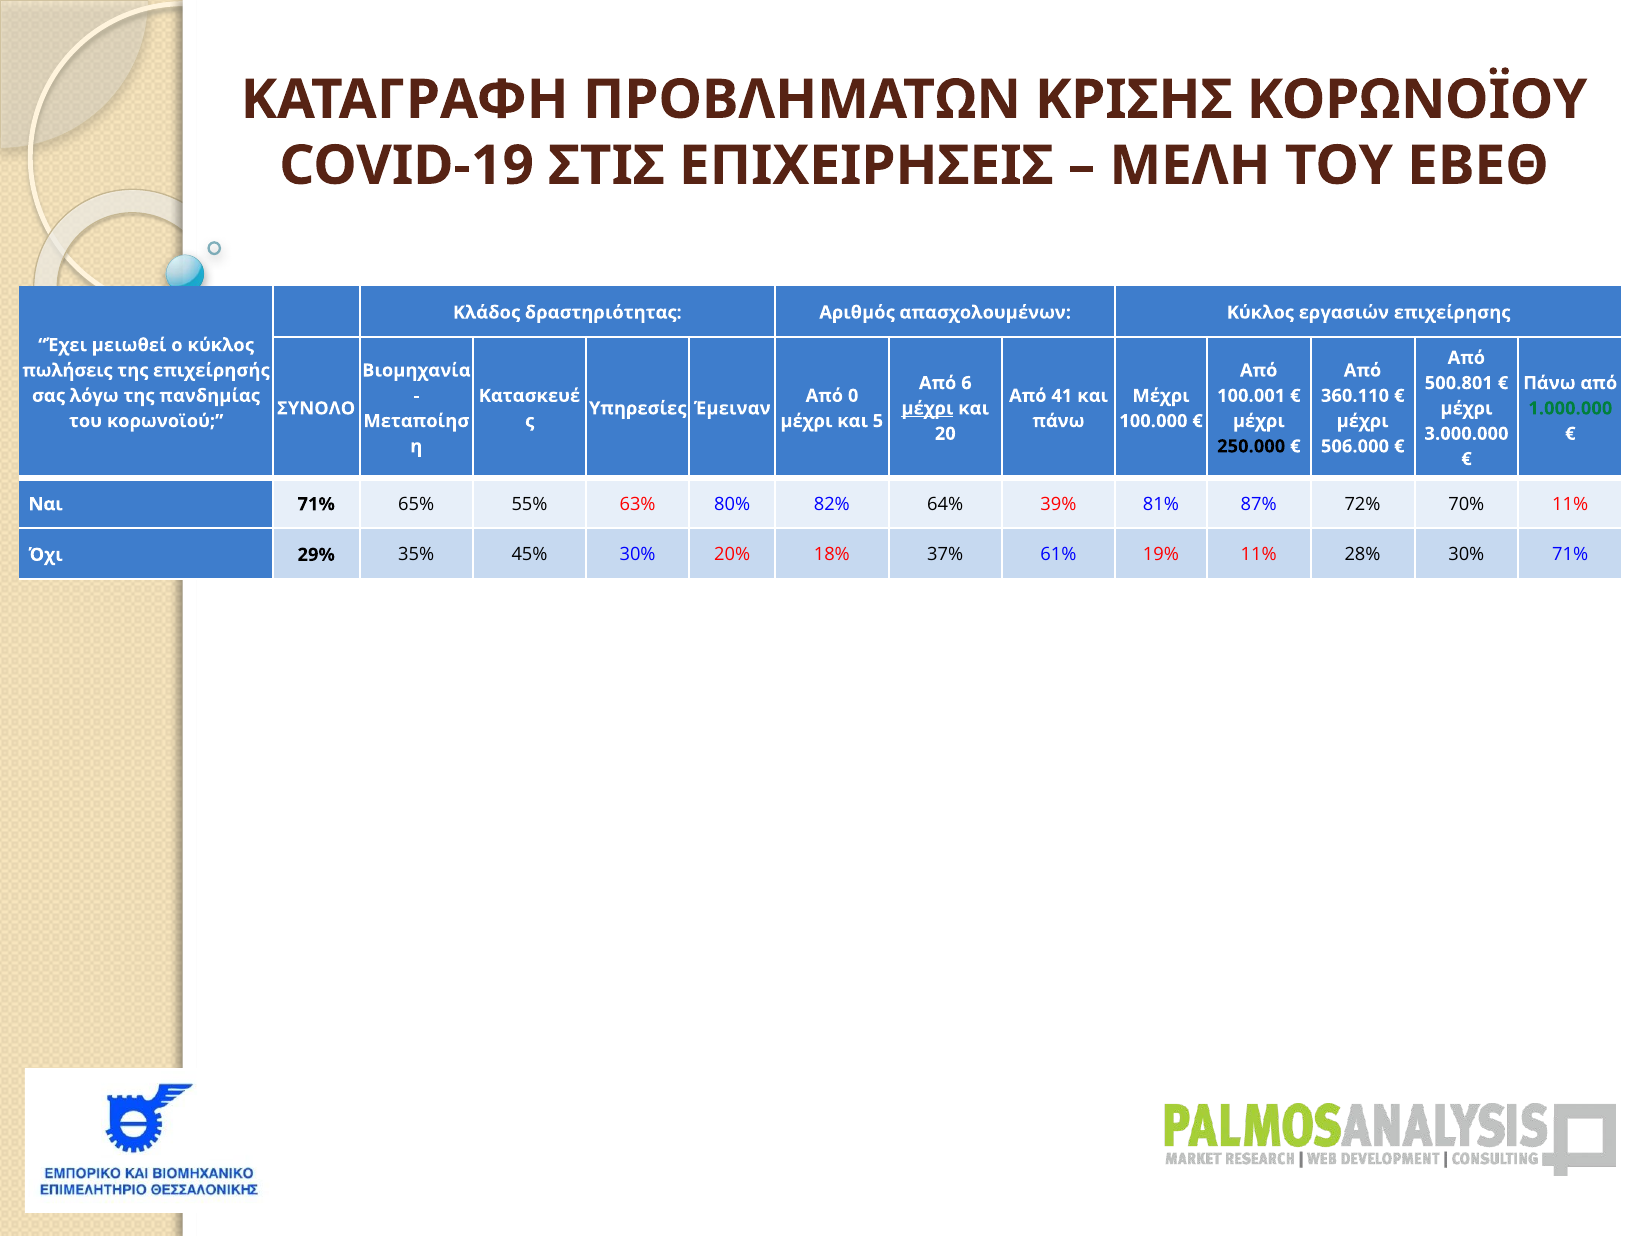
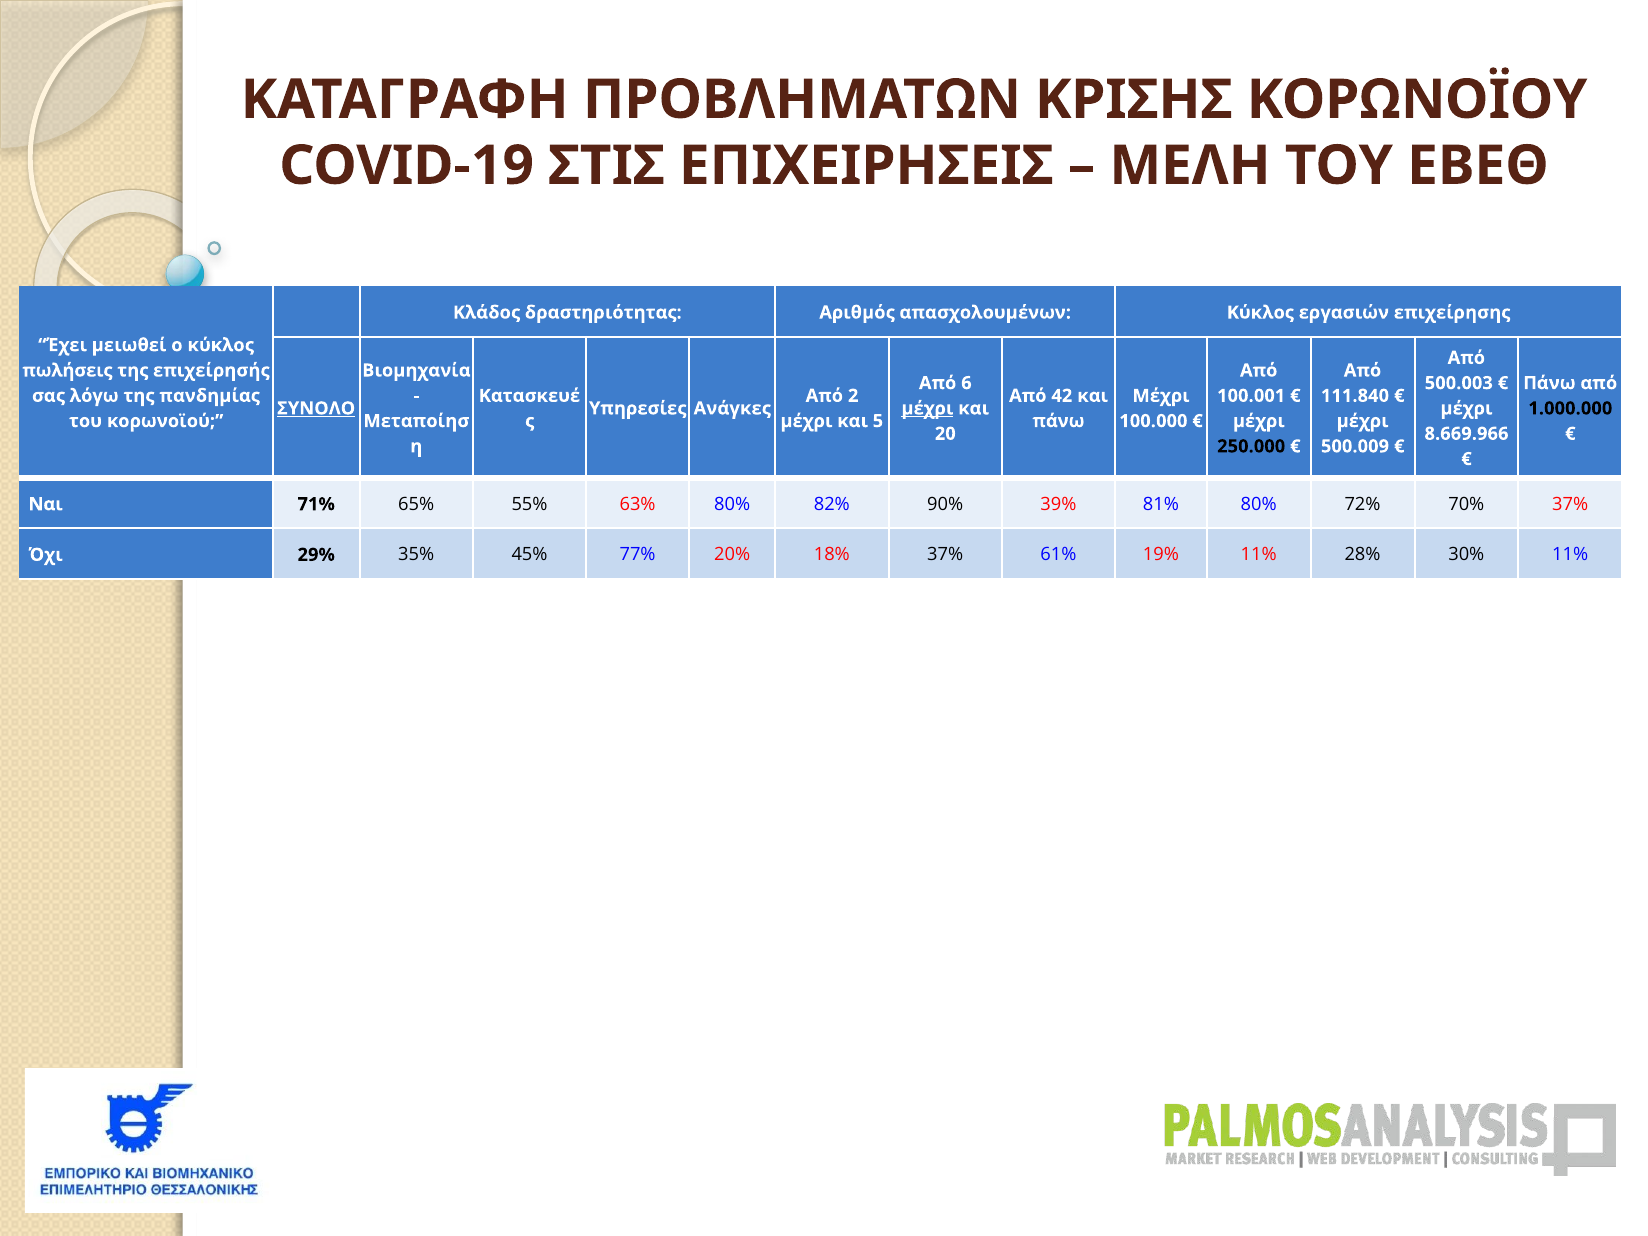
500.801: 500.801 -> 500.003 (1459, 383)
0: 0 -> 2 (853, 396)
41: 41 -> 42 (1062, 396)
360.110: 360.110 -> 111.840 (1355, 396)
ΣΥΝΟΛΟ underline: none -> present (316, 408)
Έμειναν: Έμειναν -> Ανάγκες (732, 408)
1.000.000 colour: green -> black (1570, 408)
3.000.000: 3.000.000 -> 8.669.966 (1466, 434)
506.000: 506.000 -> 500.009 (1355, 446)
64%: 64% -> 90% (945, 504)
81% 87%: 87% -> 80% (1259, 504)
70% 11%: 11% -> 37% (1570, 504)
45% 30%: 30% -> 77% (638, 555)
30% 71%: 71% -> 11% (1570, 555)
